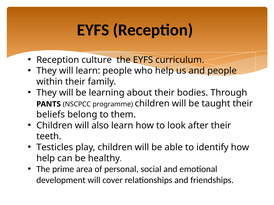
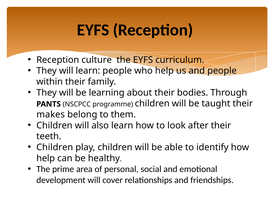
beliefs: beliefs -> makes (51, 115)
Testicles: Testicles -> Children (55, 148)
